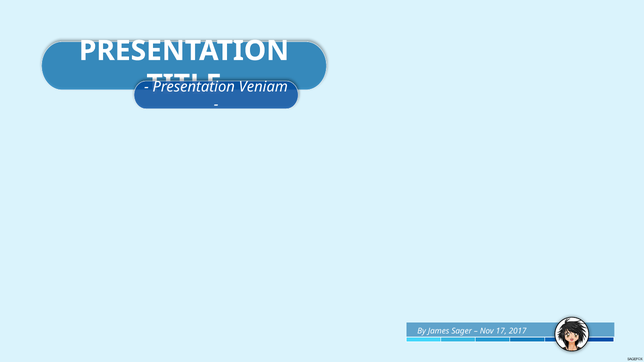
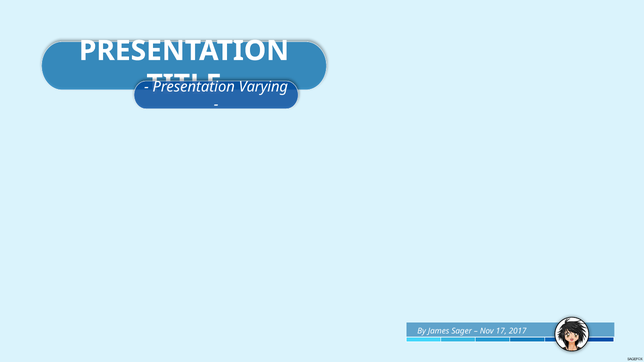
Veniam: Veniam -> Varying (263, 87)
